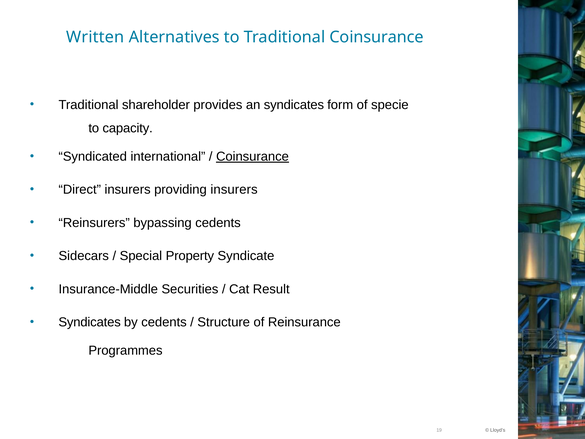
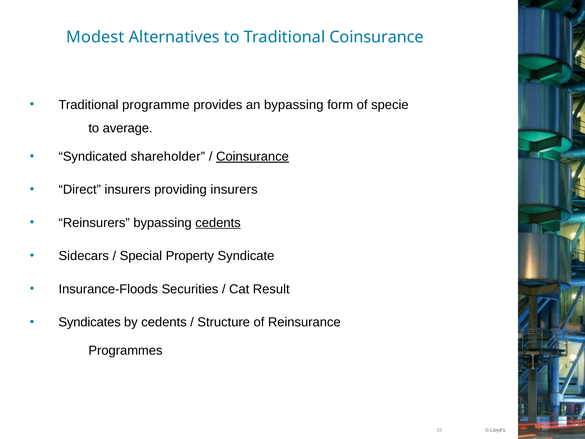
Written: Written -> Modest (95, 37)
shareholder: shareholder -> programme (156, 105)
an syndicates: syndicates -> bypassing (294, 105)
capacity: capacity -> average (128, 128)
international: international -> shareholder (168, 156)
cedents underline: none -> present (218, 223)
Insurance-Middle: Insurance-Middle -> Insurance-Floods (108, 289)
